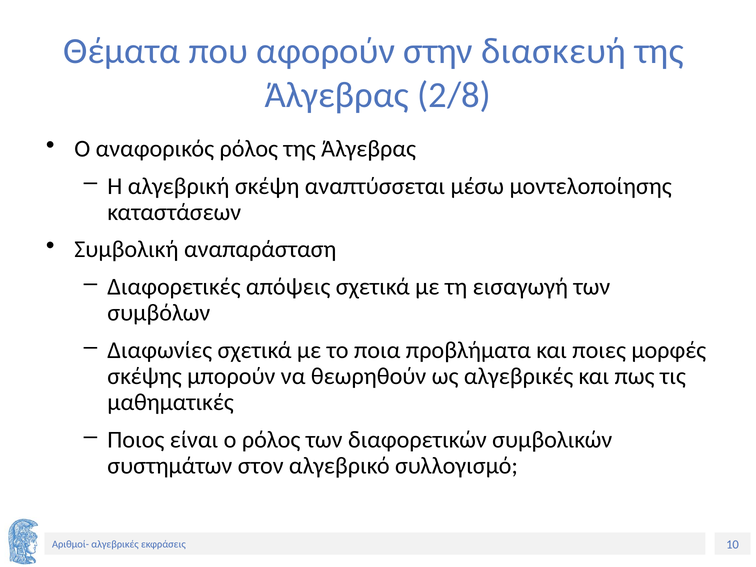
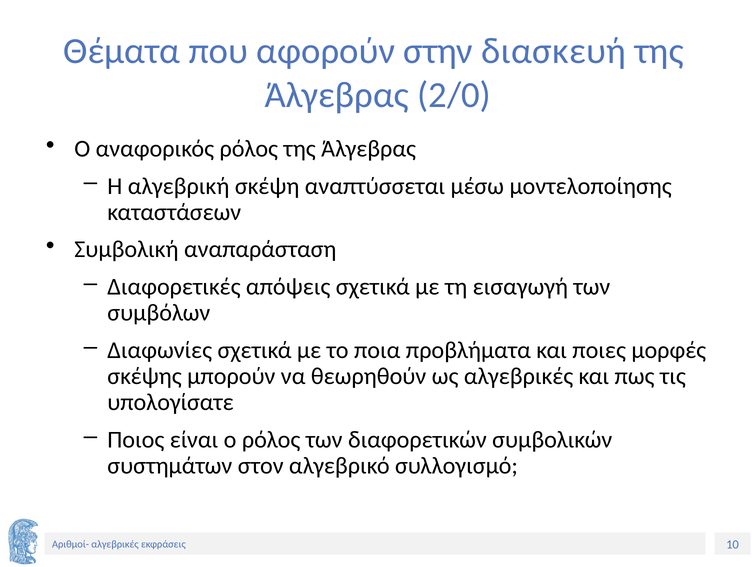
2/8: 2/8 -> 2/0 (454, 95)
μαθηματικές: μαθηματικές -> υπολογίσατε (171, 402)
